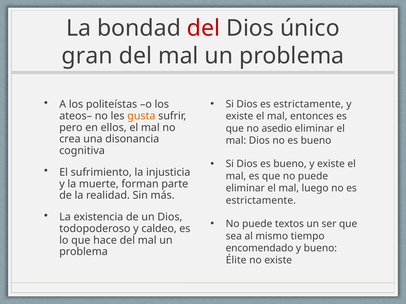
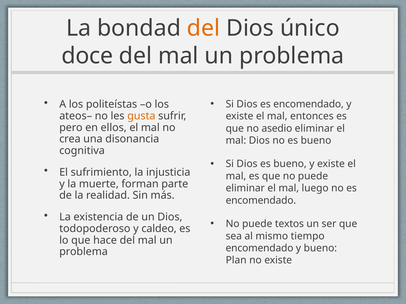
del colour: red -> orange (204, 28)
gran: gran -> doce (87, 56)
Dios es estrictamente: estrictamente -> encomendado (309, 104)
estrictamente: estrictamente -> encomendado (261, 201)
Élite: Élite -> Plan (236, 261)
